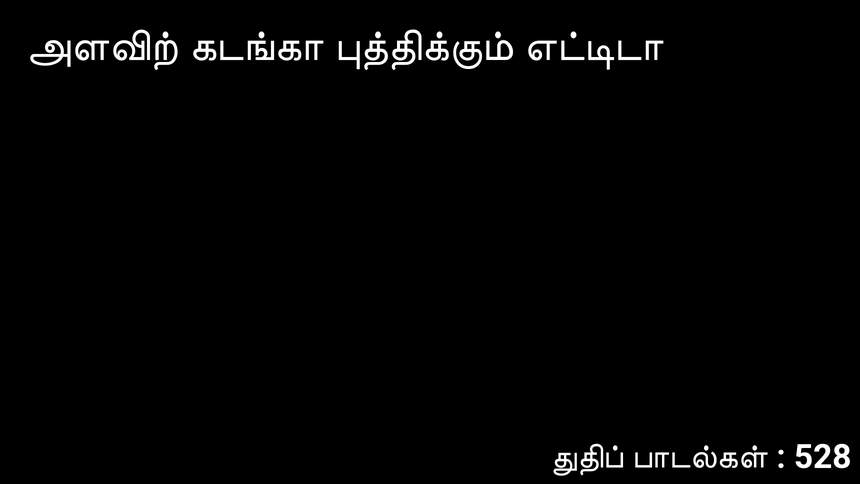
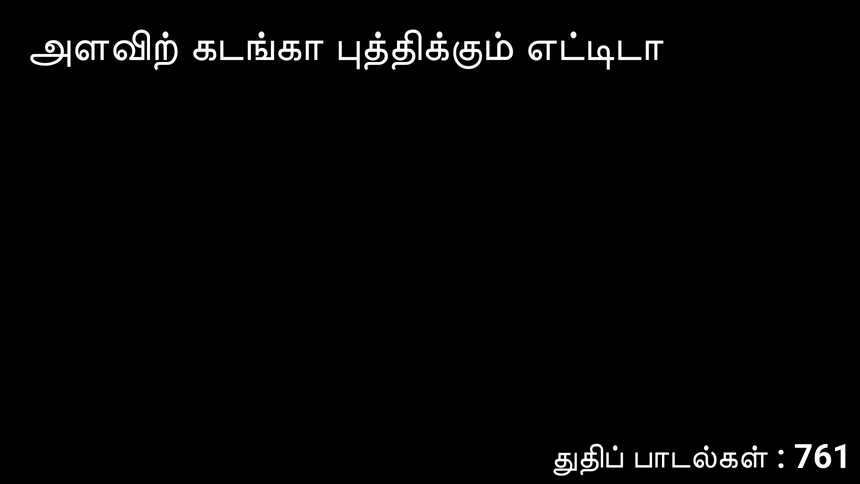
528: 528 -> 761 (823, 457)
